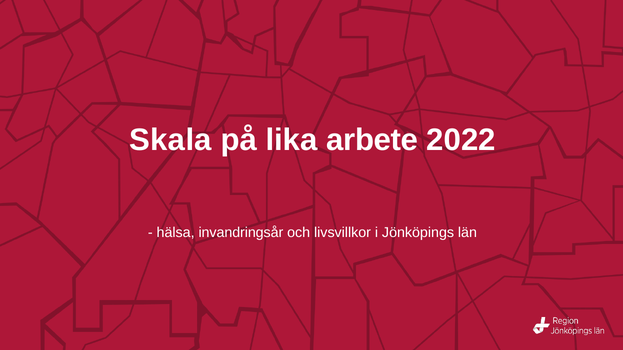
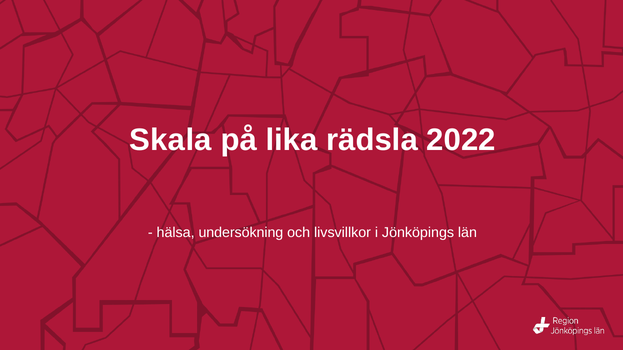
arbete: arbete -> rädsla (372, 140)
invandringsår: invandringsår -> undersökning (241, 233)
